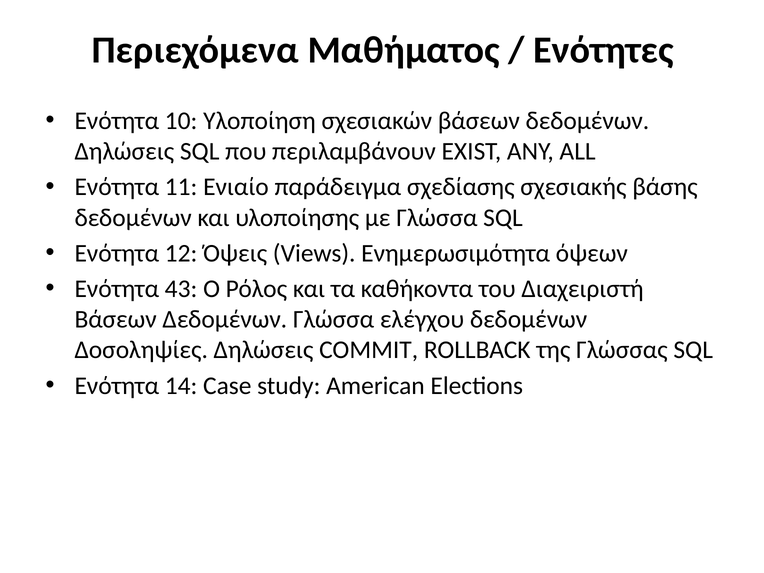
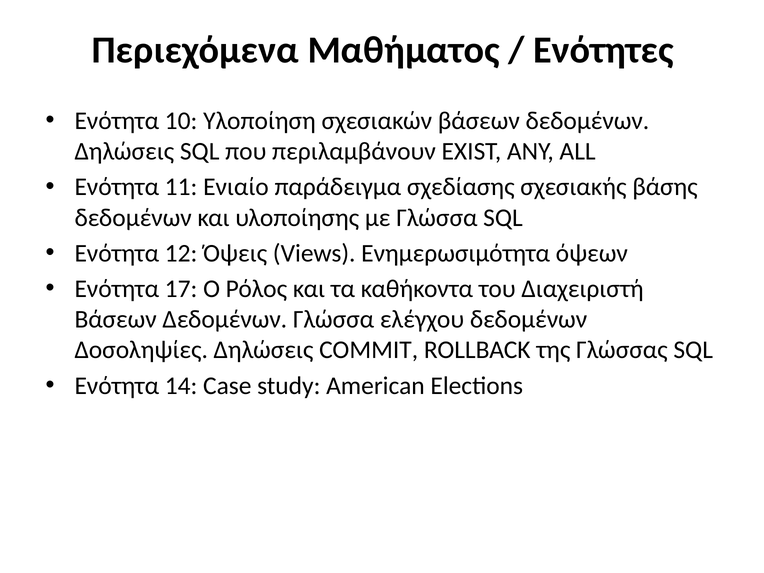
43: 43 -> 17 (181, 289)
